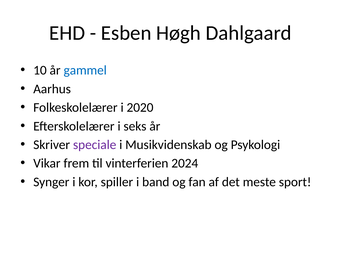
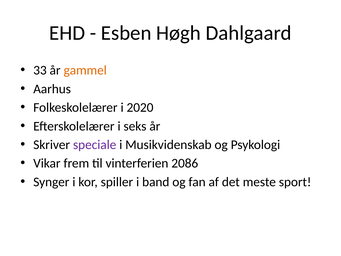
10: 10 -> 33 (40, 70)
gammel colour: blue -> orange (85, 70)
2024: 2024 -> 2086 (185, 163)
